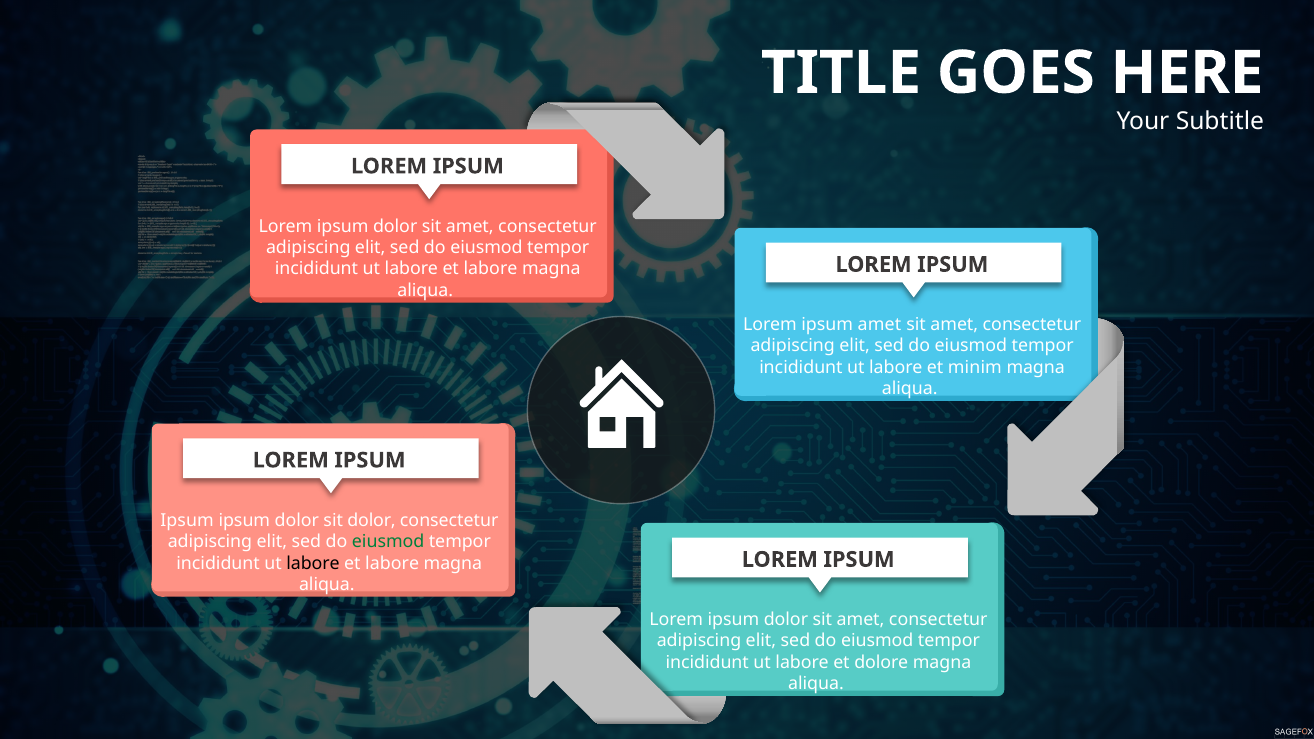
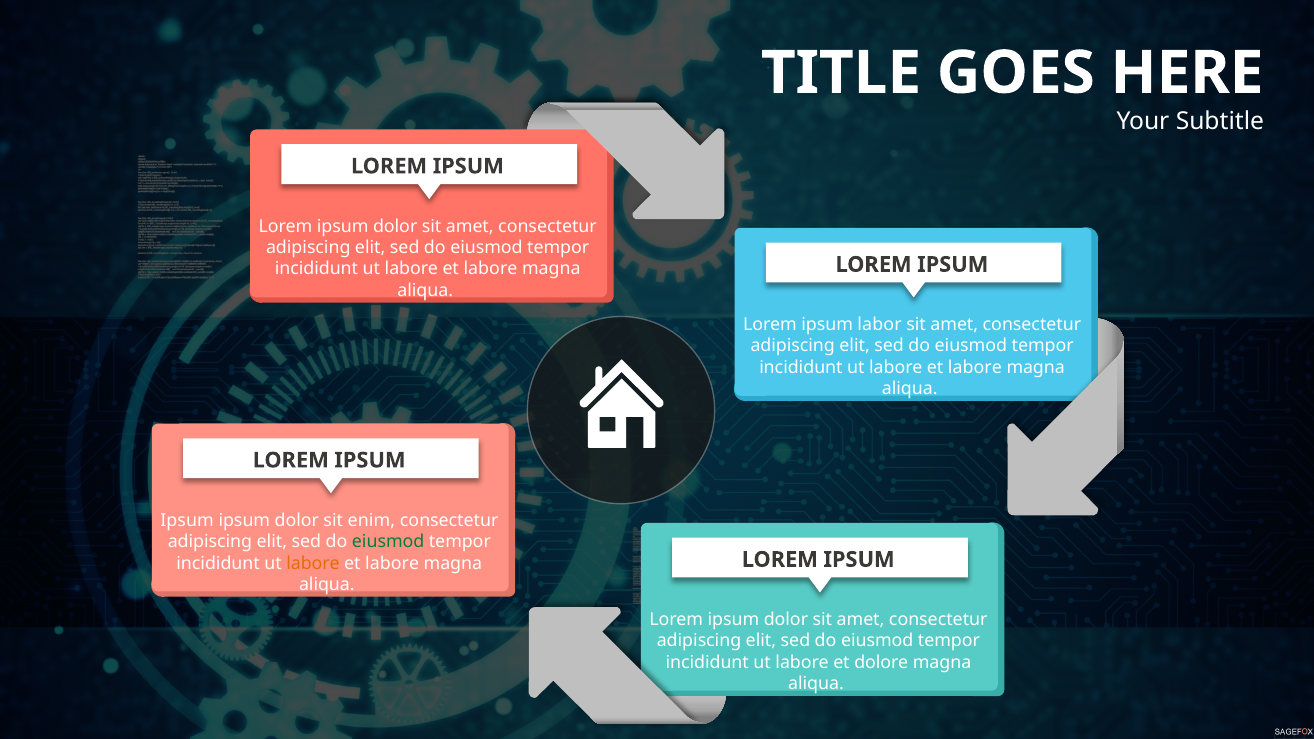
ipsum amet: amet -> labor (880, 325)
minim: minim -> labore (975, 367)
sit dolor: dolor -> enim (371, 520)
labore colour: black -> orange (313, 563)
